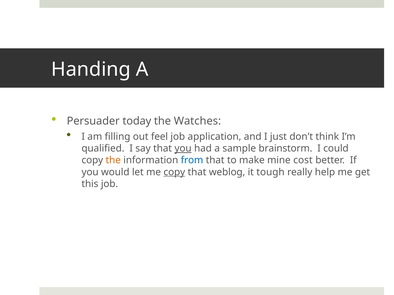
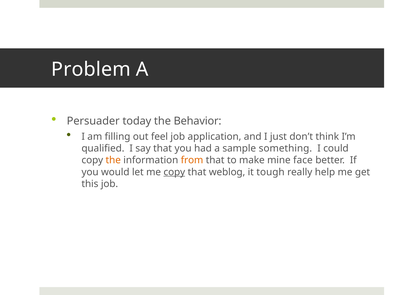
Handing: Handing -> Problem (91, 69)
Watches: Watches -> Behavior (198, 121)
you underline: present -> none (183, 149)
brainstorm: brainstorm -> something (285, 149)
from colour: blue -> orange (192, 160)
cost: cost -> face (303, 160)
